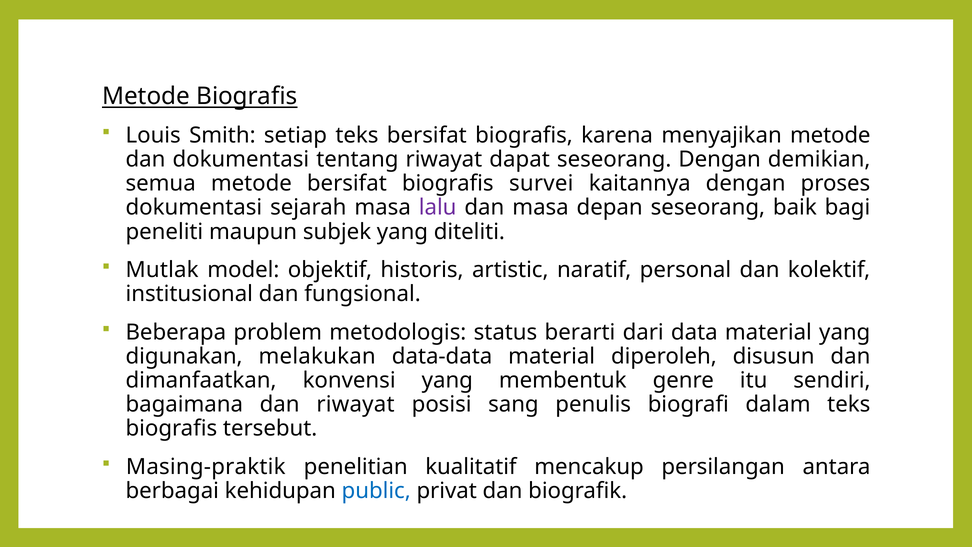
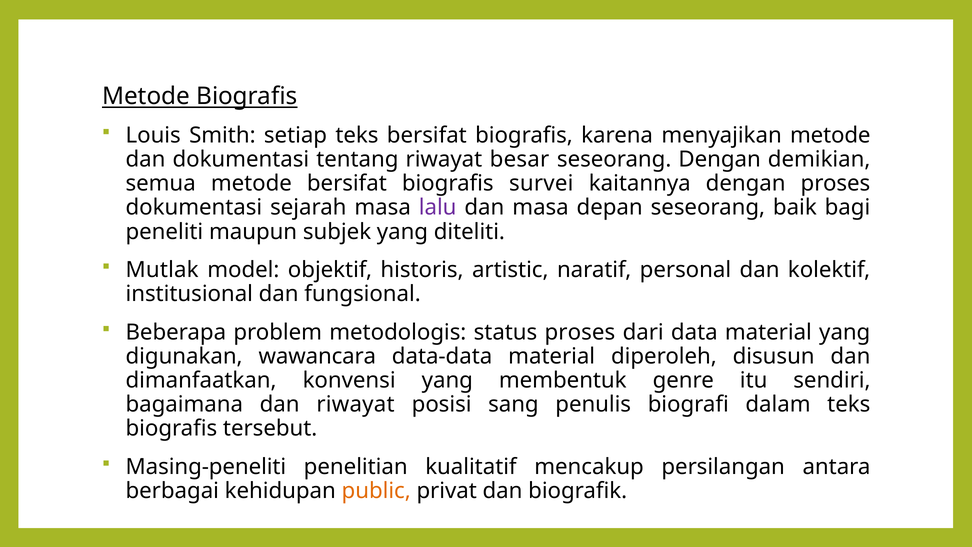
dapat: dapat -> besar (519, 159)
status berarti: berarti -> proses (580, 332)
melakukan: melakukan -> wawancara (317, 356)
Masing-praktik: Masing-praktik -> Masing-peneliti (206, 466)
public colour: blue -> orange (376, 491)
